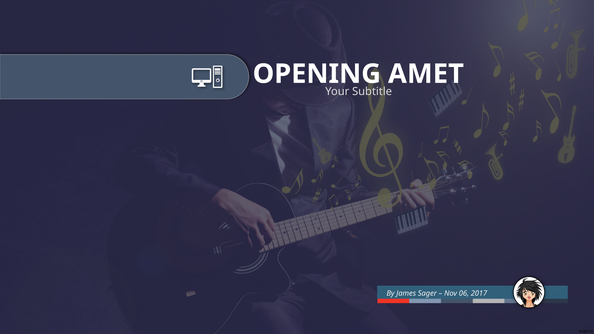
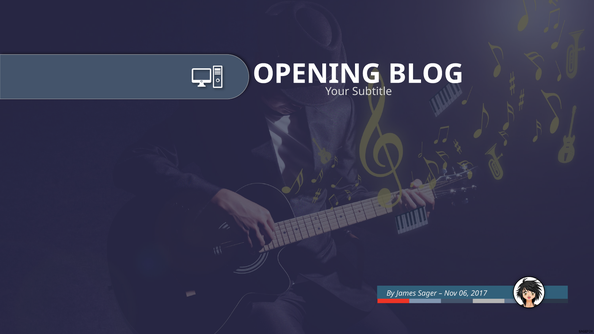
AMET: AMET -> BLOG (426, 74)
